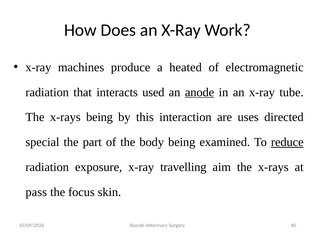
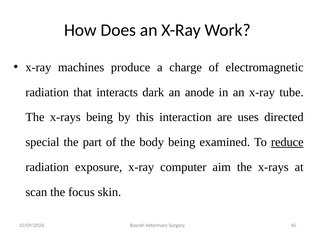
heated: heated -> charge (186, 67)
used: used -> dark (153, 92)
anode underline: present -> none (200, 92)
travelling: travelling -> computer (183, 167)
pass: pass -> scan (36, 192)
